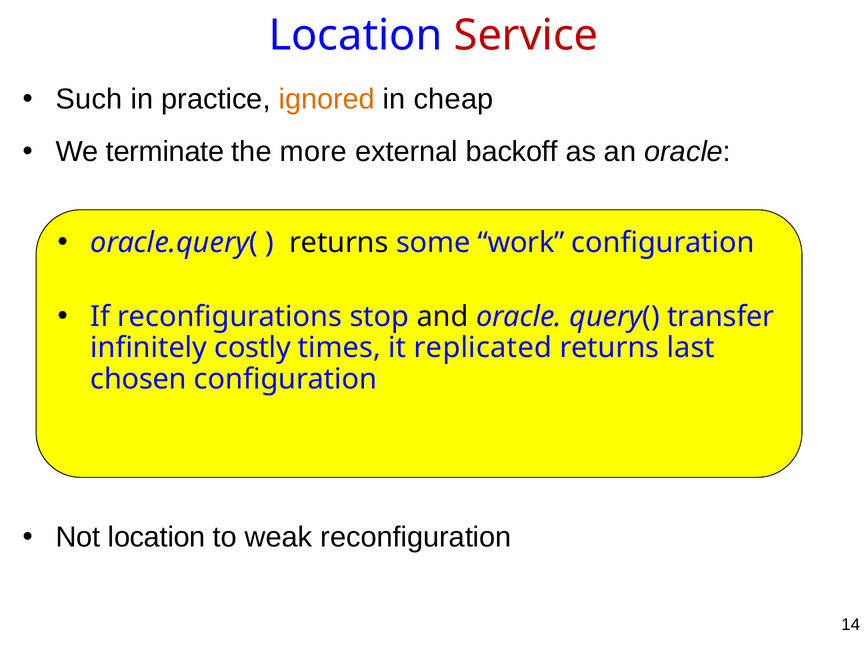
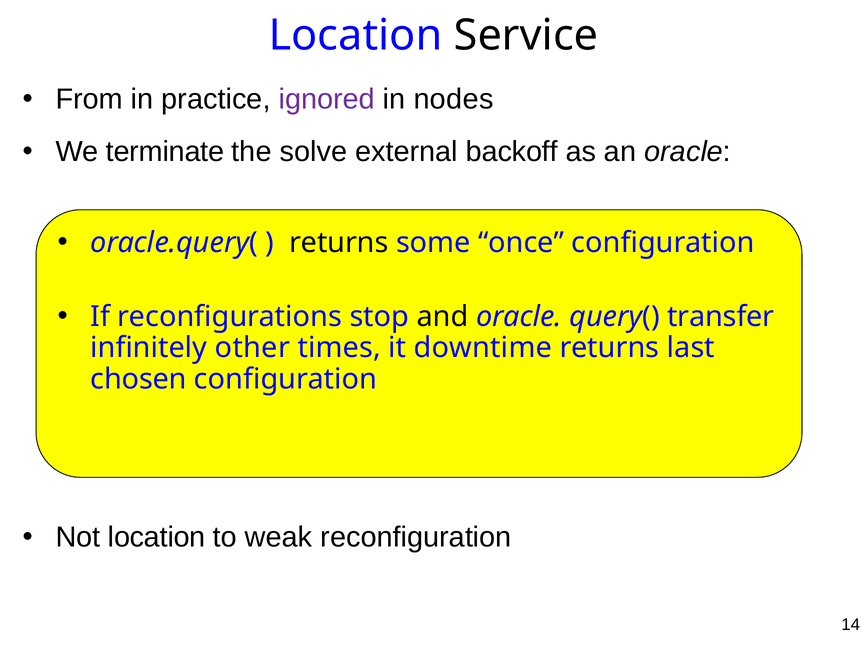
Service colour: red -> black (526, 36)
Such: Such -> From (89, 99)
ignored colour: orange -> purple (327, 99)
cheap: cheap -> nodes (454, 99)
more: more -> solve (313, 152)
work: work -> once (521, 242)
costly: costly -> other (252, 347)
replicated: replicated -> downtime (483, 347)
